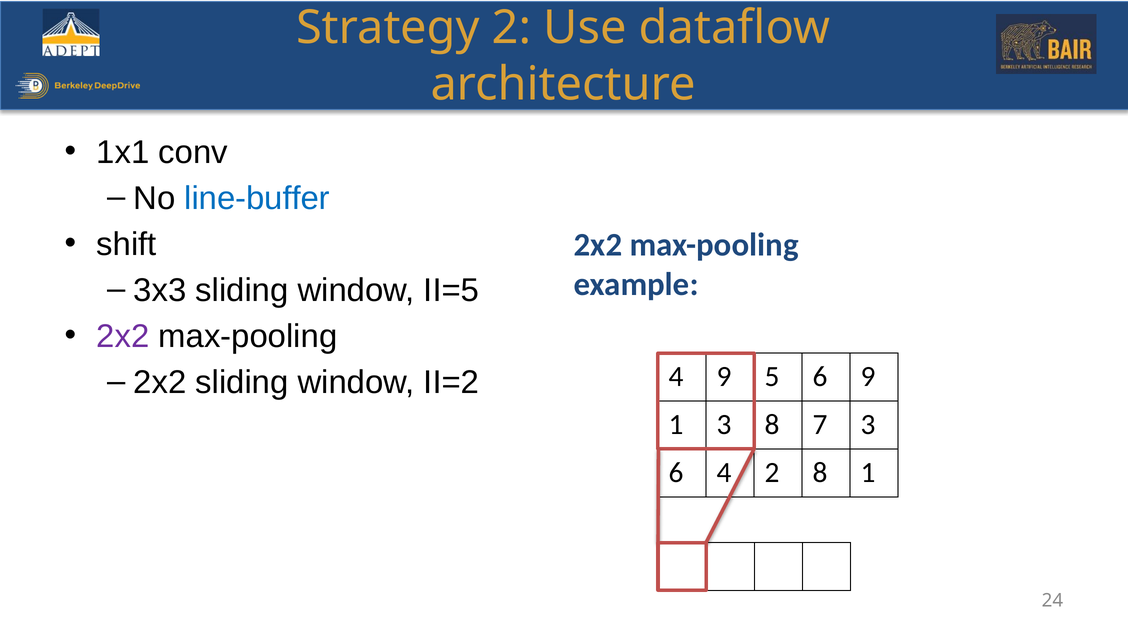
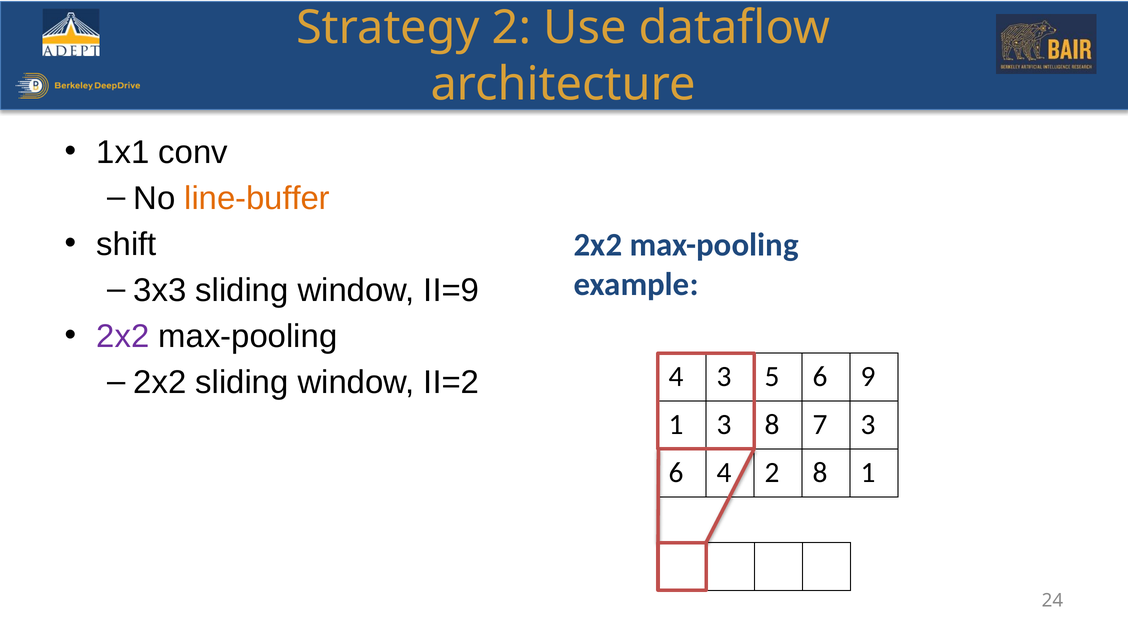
line-buffer colour: blue -> orange (257, 198)
II=5: II=5 -> II=9 (451, 291)
4 9: 9 -> 3 (724, 377)
